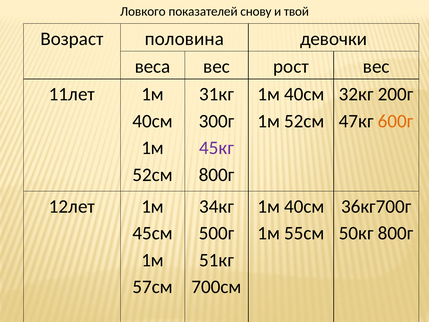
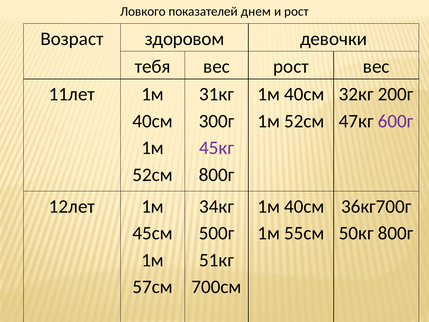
снову: снову -> днем (256, 12)
и твой: твой -> рост (296, 12)
половина: половина -> здоровом (184, 39)
веса: веса -> тебя (153, 67)
600г colour: orange -> purple (396, 121)
